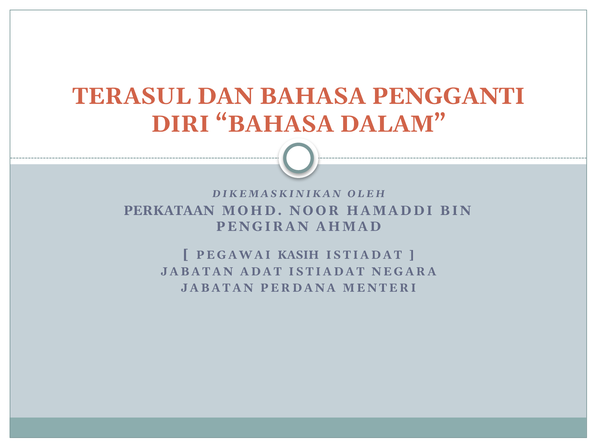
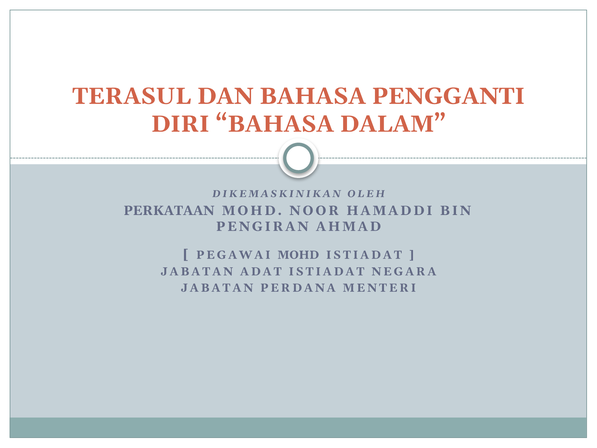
PEGAWAI KASIH: KASIH -> MOHD (298, 255)
